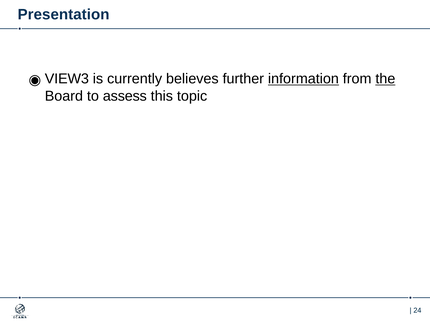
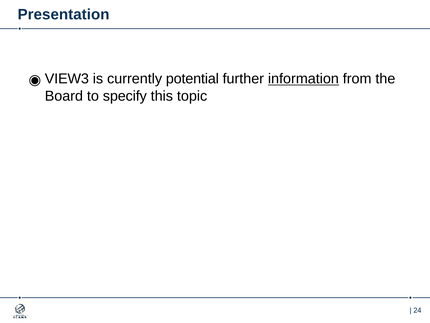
believes: believes -> potential (192, 79)
the underline: present -> none (385, 79)
assess: assess -> specify (125, 96)
